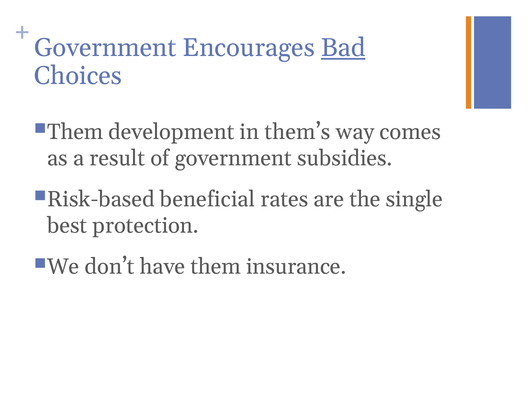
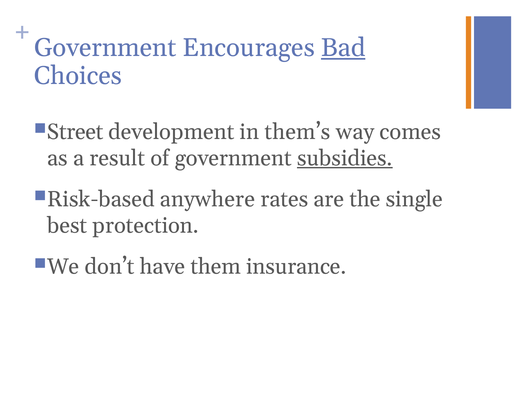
Them: Them -> Street (75, 132)
subsidies underline: none -> present (345, 158)
beneficial: beneficial -> anywhere (207, 199)
